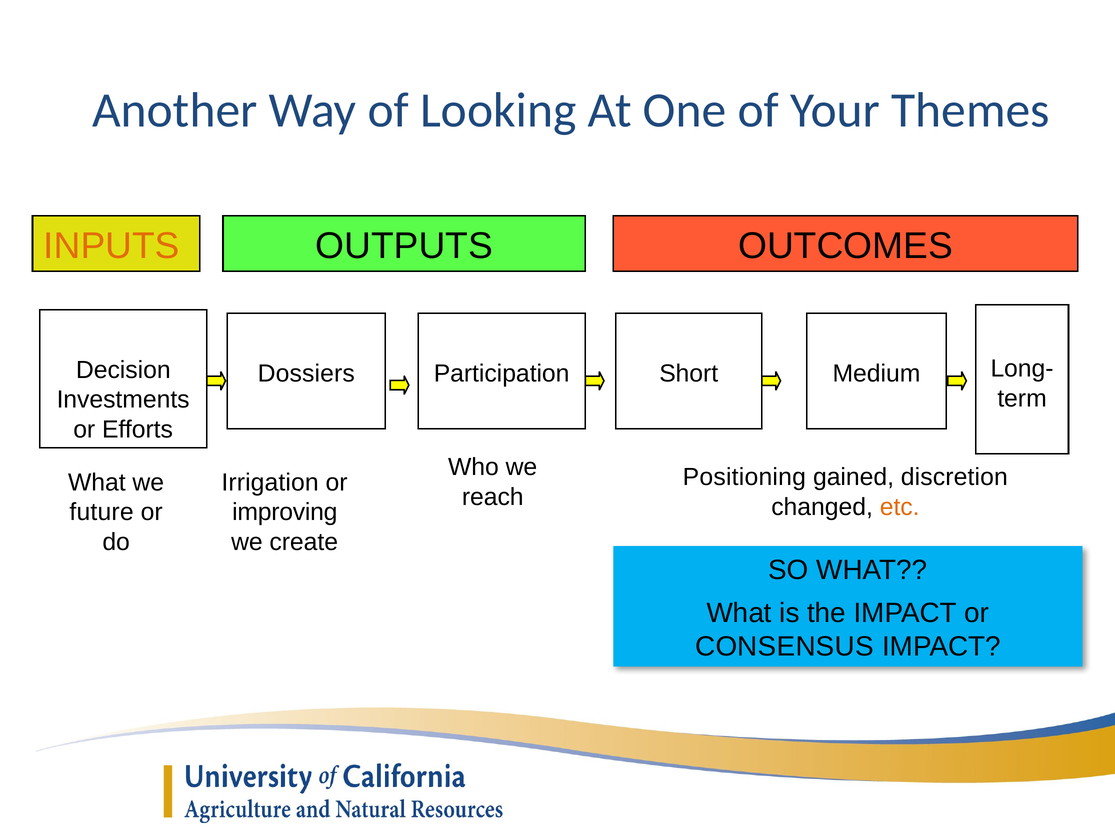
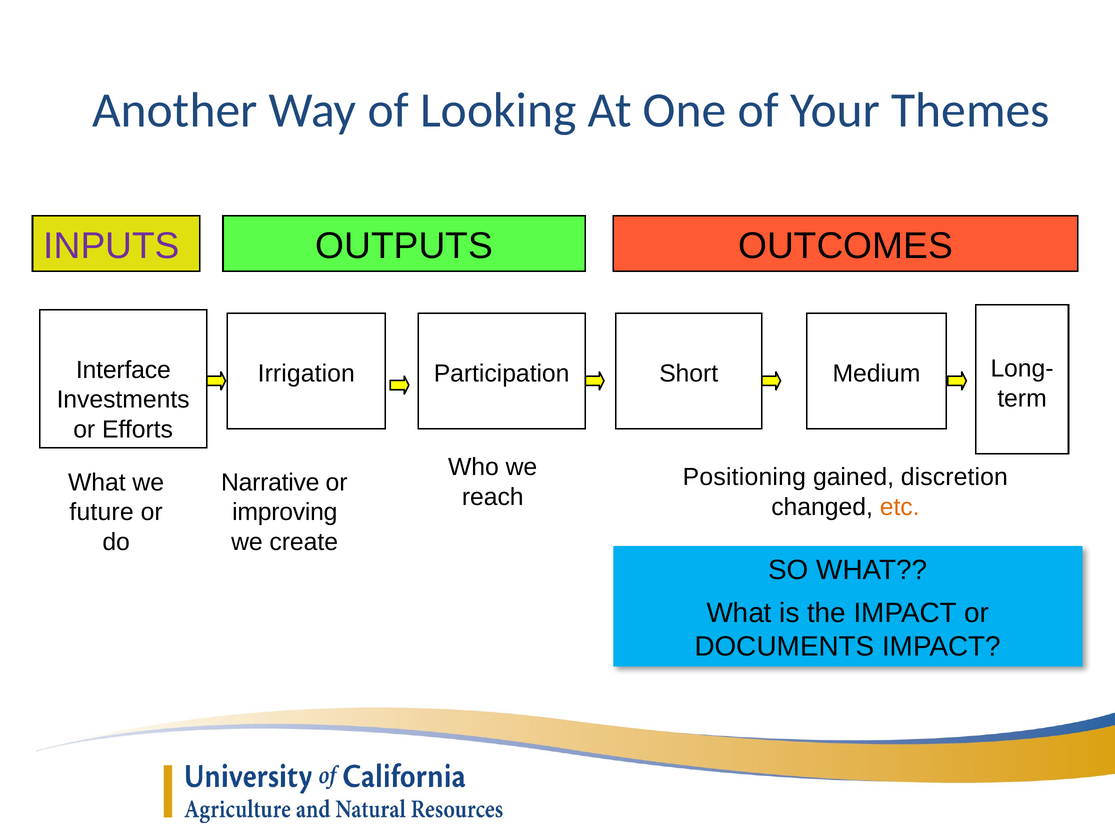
INPUTS colour: orange -> purple (112, 246)
Decision: Decision -> Interface (123, 370)
Dossiers: Dossiers -> Irrigation (306, 374)
Irrigation: Irrigation -> Narrative (270, 483)
CONSENSUS: CONSENSUS -> DOCUMENTS (785, 647)
